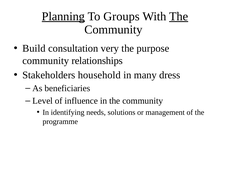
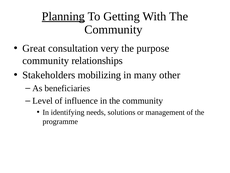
Groups: Groups -> Getting (122, 16)
The underline: present -> none (179, 16)
Build: Build -> Great (34, 48)
household: household -> mobilizing (99, 75)
dress: dress -> other (170, 75)
